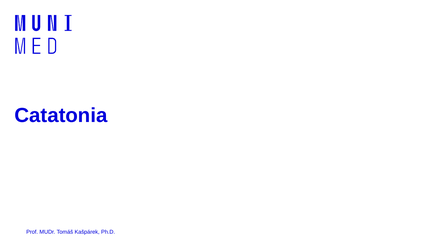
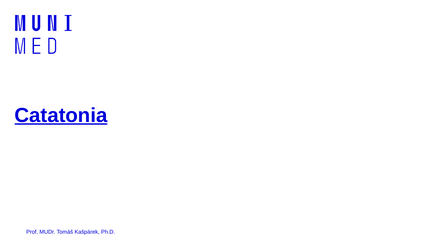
Catatonia underline: none -> present (61, 115)
